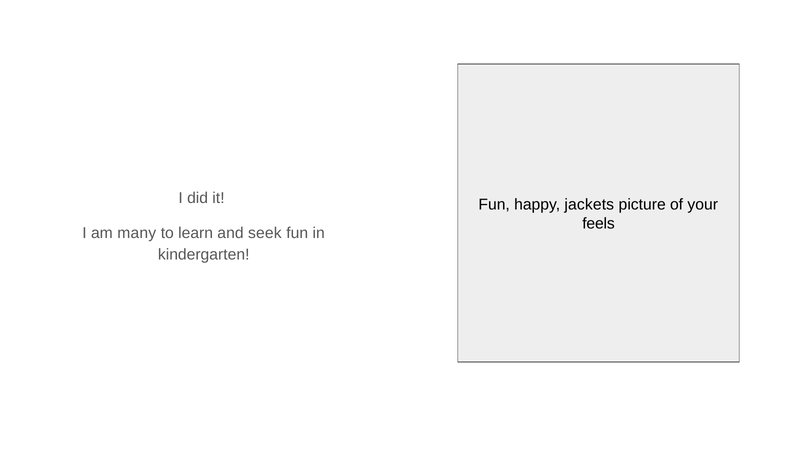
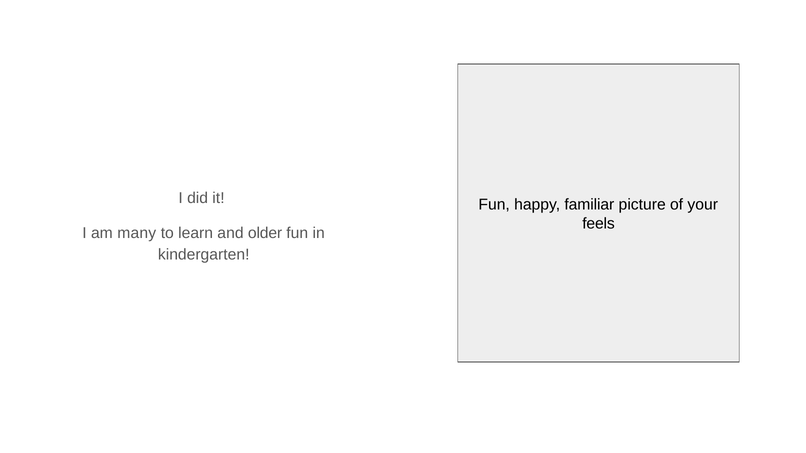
jackets: jackets -> familiar (589, 205)
seek: seek -> older (265, 233)
